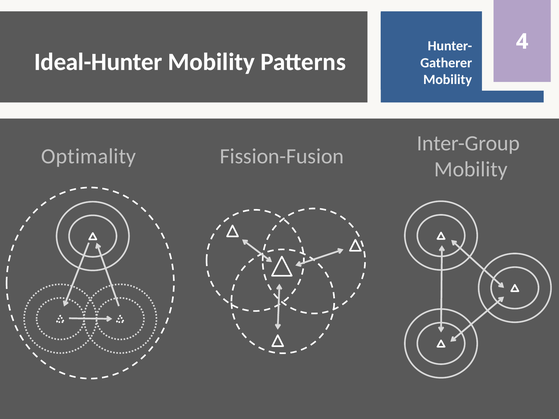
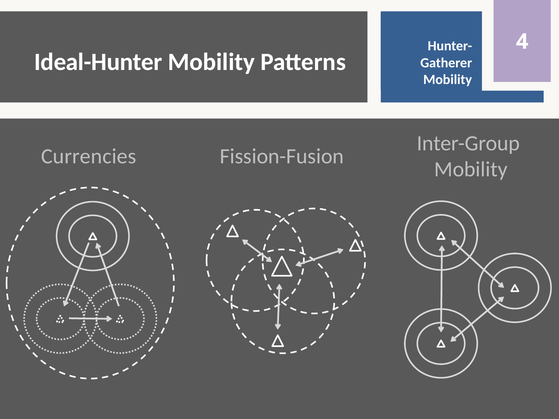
Optimality: Optimality -> Currencies (89, 156)
